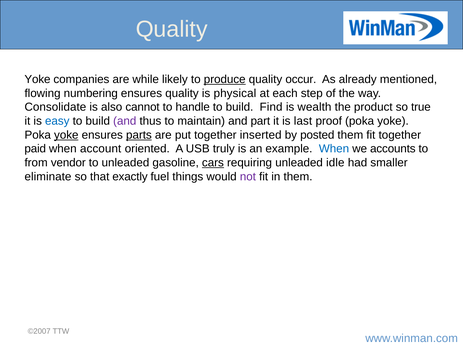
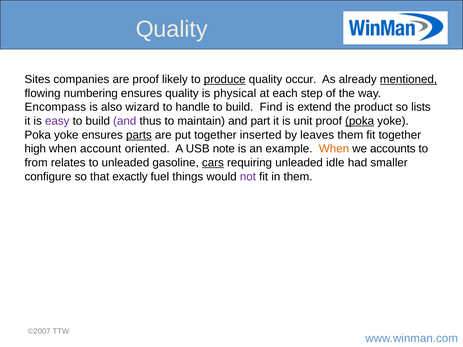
Yoke: Yoke -> Sites (37, 79)
are while: while -> proof (146, 79)
mentioned underline: none -> present (408, 79)
Consolidate: Consolidate -> Encompass (55, 107)
cannot: cannot -> wizard (142, 107)
wealth: wealth -> extend (315, 107)
true: true -> lists (421, 107)
easy colour: blue -> purple (57, 121)
last: last -> unit (303, 121)
poka underline: none -> present (360, 121)
yoke underline: present -> none (66, 135)
posted: posted -> leaves (317, 135)
paid: paid -> high (35, 149)
truly: truly -> note (224, 149)
When colour: blue -> orange (334, 149)
vendor: vendor -> relates (68, 163)
eliminate: eliminate -> configure (48, 177)
